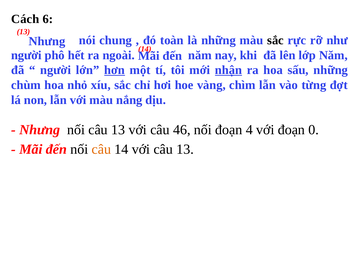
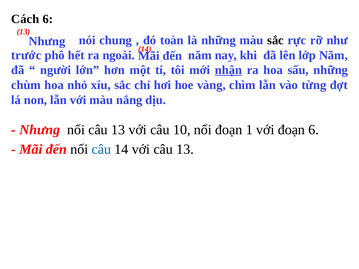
người: người -> trước (26, 55)
hơn underline: present -> none (115, 70)
46: 46 -> 10 (182, 130)
4: 4 -> 1 (249, 130)
đoạn 0: 0 -> 6 (314, 130)
câu colour: orange -> blue (101, 149)
